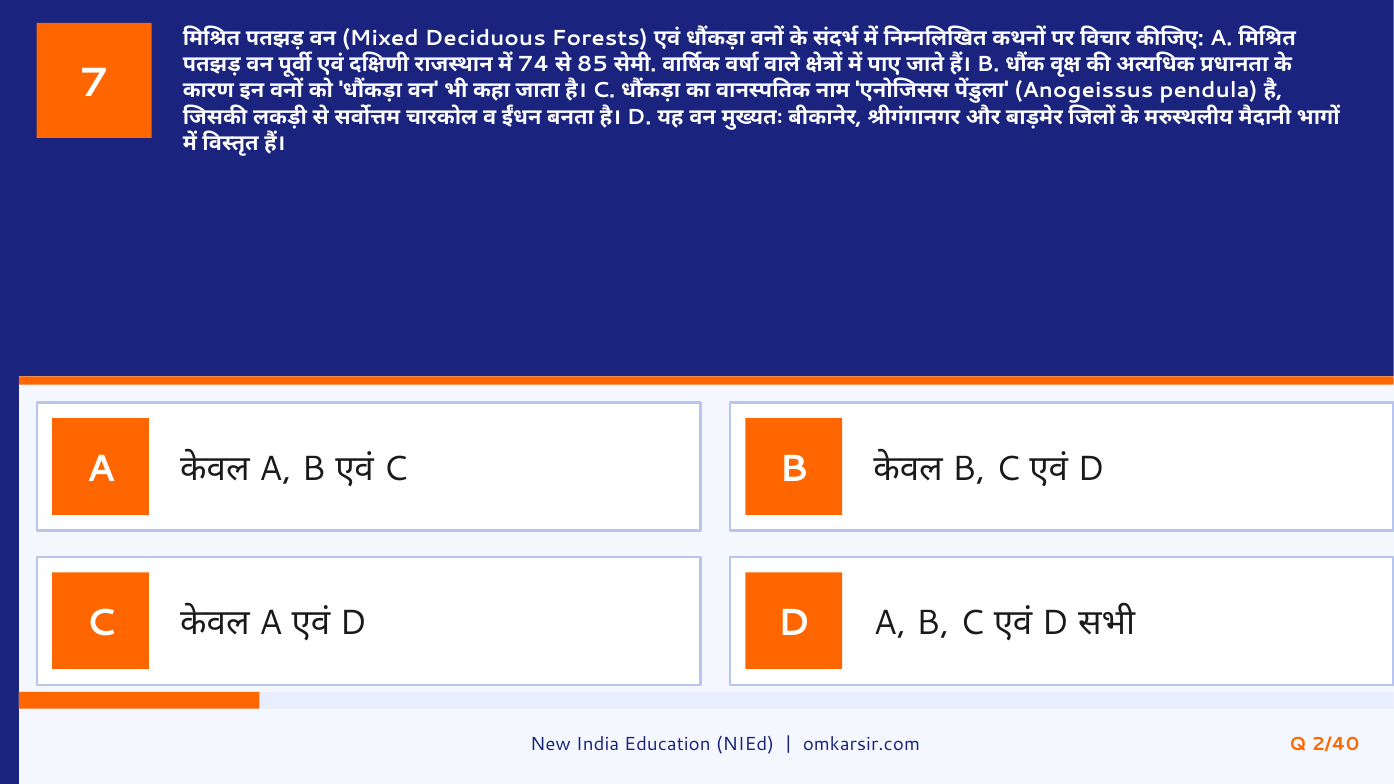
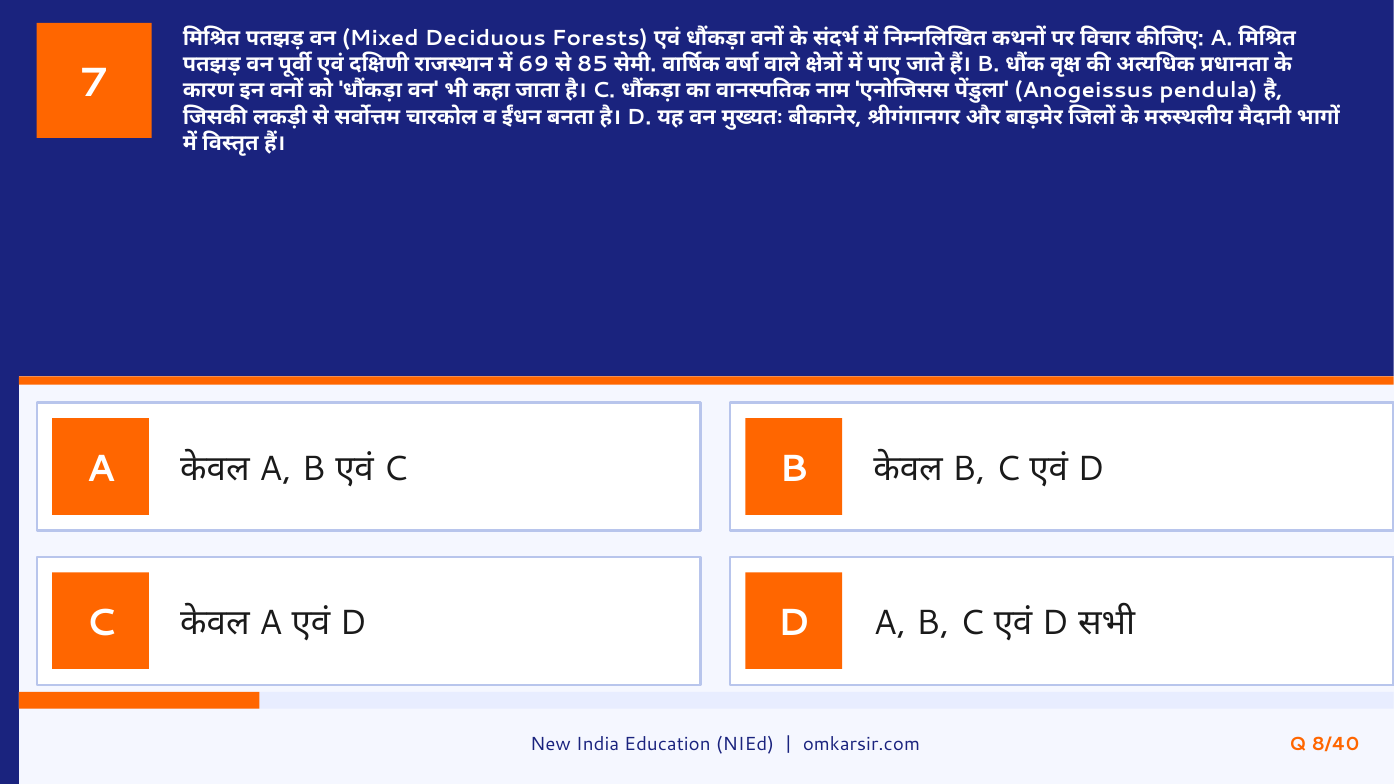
74: 74 -> 69 (534, 65)
2/40: 2/40 -> 8/40 (1335, 745)
